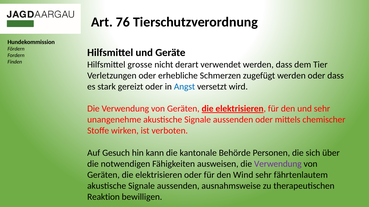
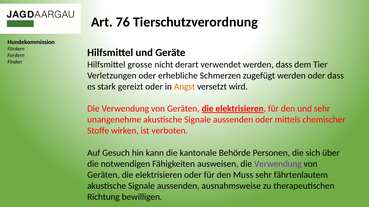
Angst colour: blue -> orange (184, 87)
Wind: Wind -> Muss (243, 175)
Reaktion: Reaktion -> Richtung (103, 197)
